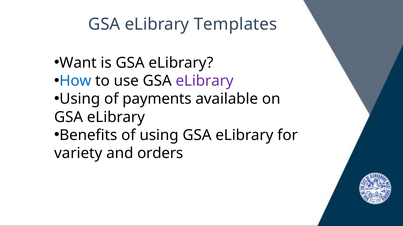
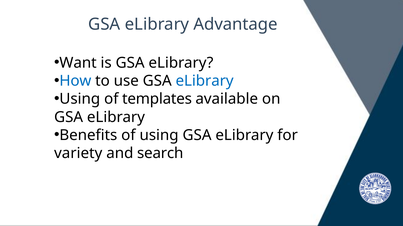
Templates: Templates -> Advantage (236, 25)
eLibrary colour: purple -> blue (205, 81)
payments: payments -> templates (157, 99)
orders: orders -> search (160, 154)
